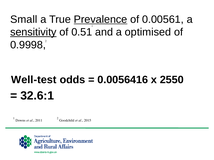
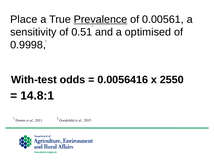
Small: Small -> Place (24, 19)
sensitivity underline: present -> none (33, 32)
Well-test: Well-test -> With-test (34, 80)
32.6:1: 32.6:1 -> 14.8:1 (37, 96)
